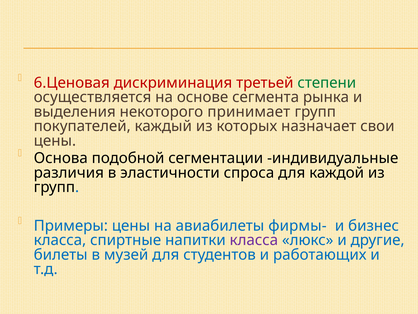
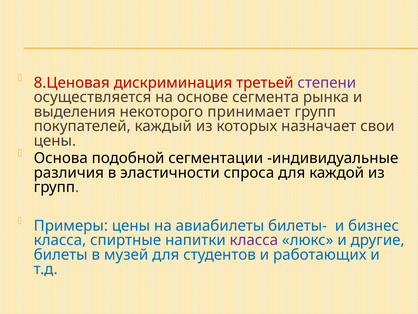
6.Ценовая: 6.Ценовая -> 8.Ценовая (72, 83)
степени colour: green -> purple (327, 83)
фирмы-: фирмы- -> билеты- (298, 225)
